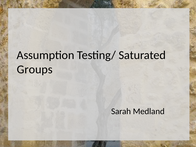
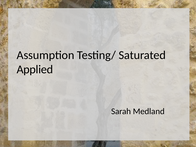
Groups: Groups -> Applied (35, 69)
